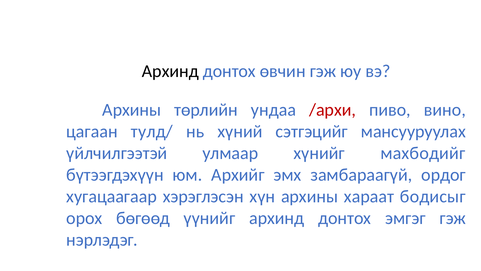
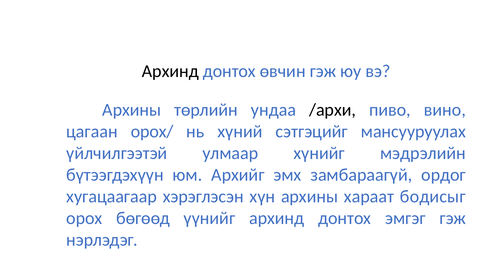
/архи colour: red -> black (333, 110)
тулд/: тулд/ -> орох/ (152, 131)
махбодийг: махбодийг -> мэдрэлийн (423, 153)
